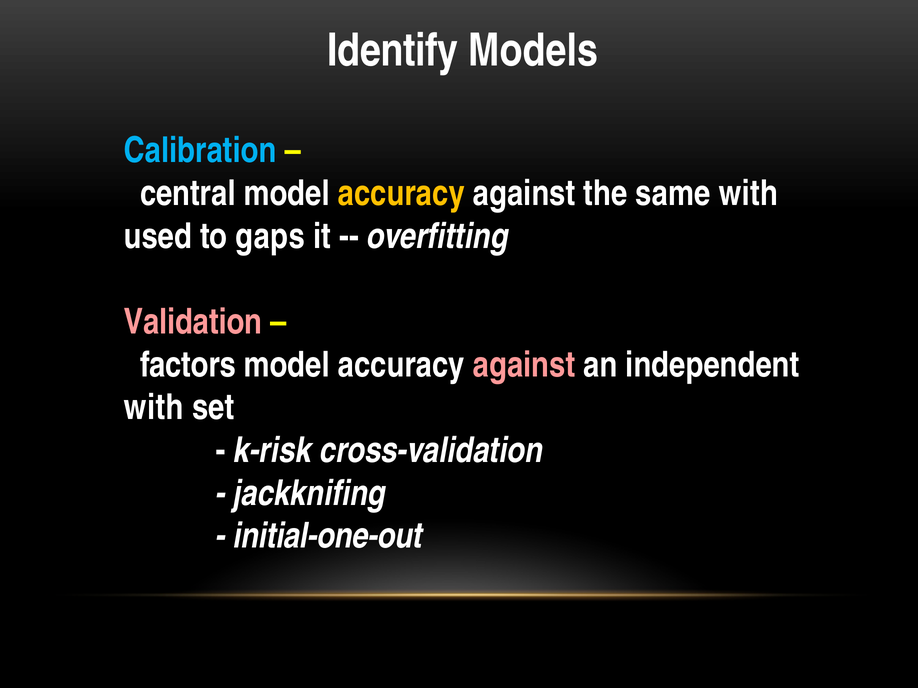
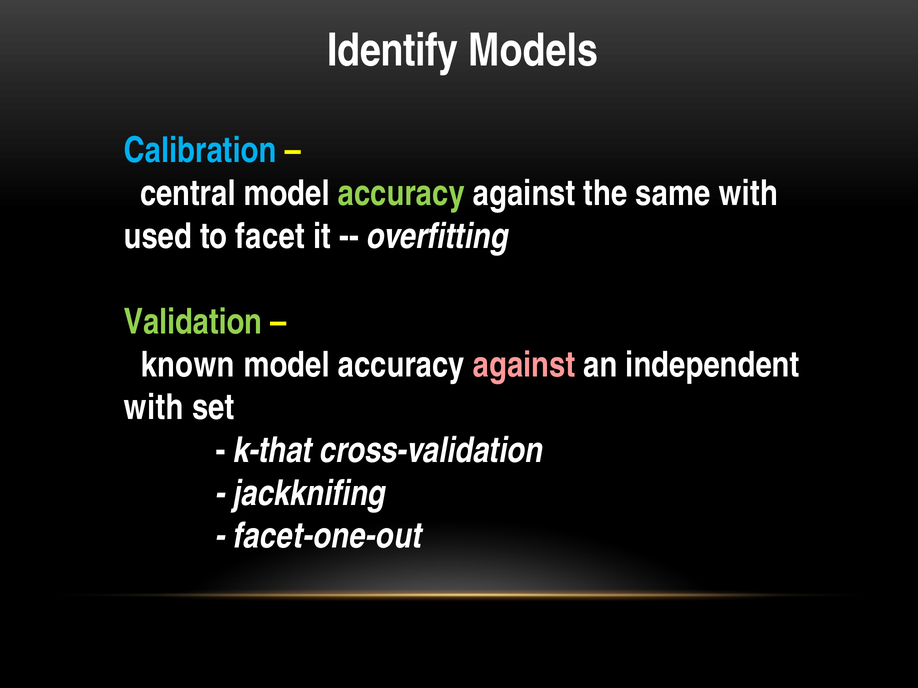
accuracy colour: yellow -> light green (401, 194)
gaps: gaps -> facet (270, 237)
Validation colour: pink -> light green (193, 322)
factors: factors -> known (188, 365)
k-risk: k-risk -> k-that (273, 451)
initial-one-out: initial-one-out -> facet-one-out (328, 537)
